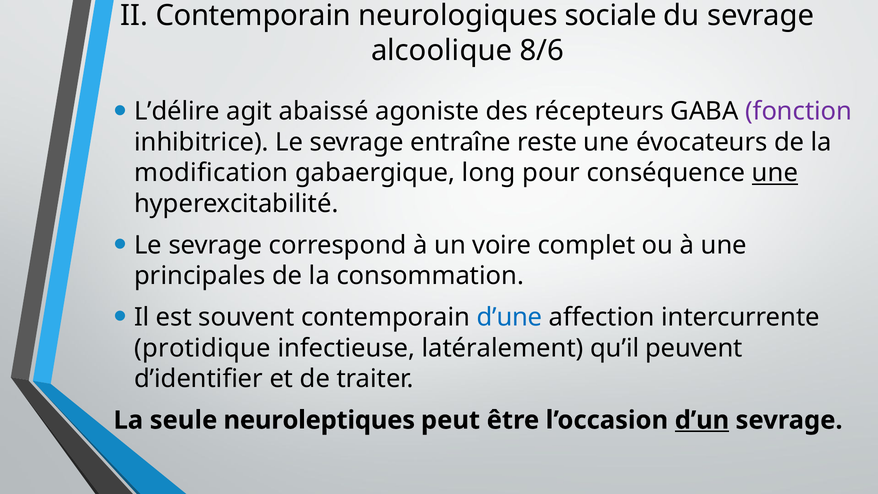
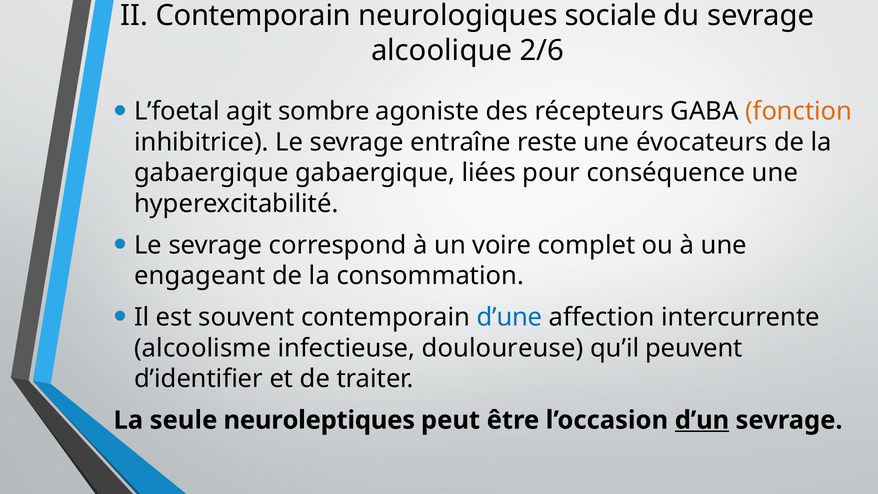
8/6: 8/6 -> 2/6 (542, 51)
L’délire: L’délire -> L’foetal (177, 112)
abaissé: abaissé -> sombre (324, 112)
fonction colour: purple -> orange (799, 112)
modification: modification -> gabaergique (211, 173)
long: long -> liées (489, 173)
une underline: present -> none (775, 173)
principales: principales -> engageant (200, 276)
protidique: protidique -> alcoolisme (203, 348)
latéralement: latéralement -> douloureuse (503, 348)
